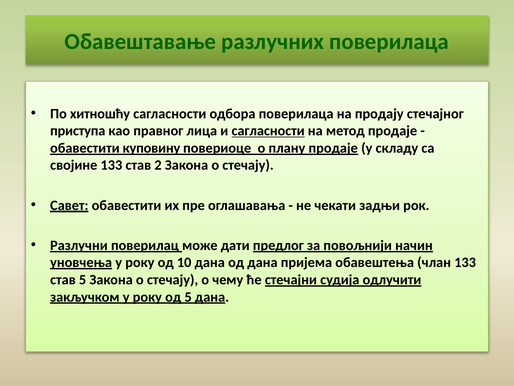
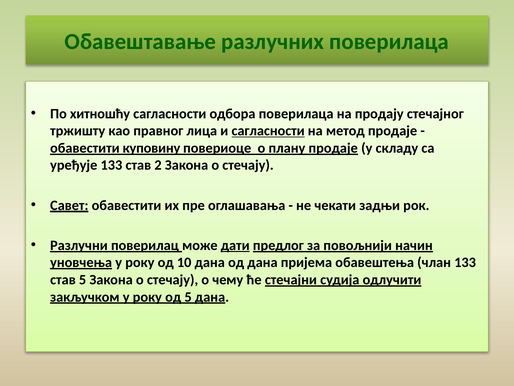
приступа: приступа -> тржишту (78, 131)
својине: својине -> уређује (74, 165)
дати underline: none -> present (235, 245)
